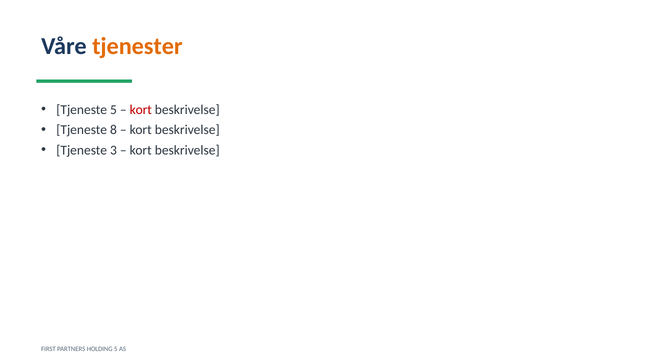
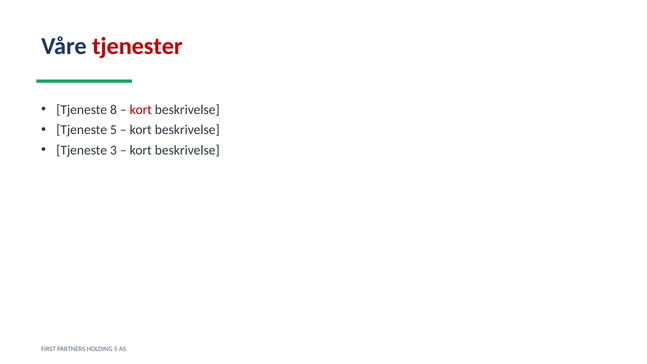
tjenester colour: orange -> red (137, 46)
Tjeneste 5: 5 -> 8 (113, 110)
Tjeneste 8: 8 -> 5 (113, 130)
